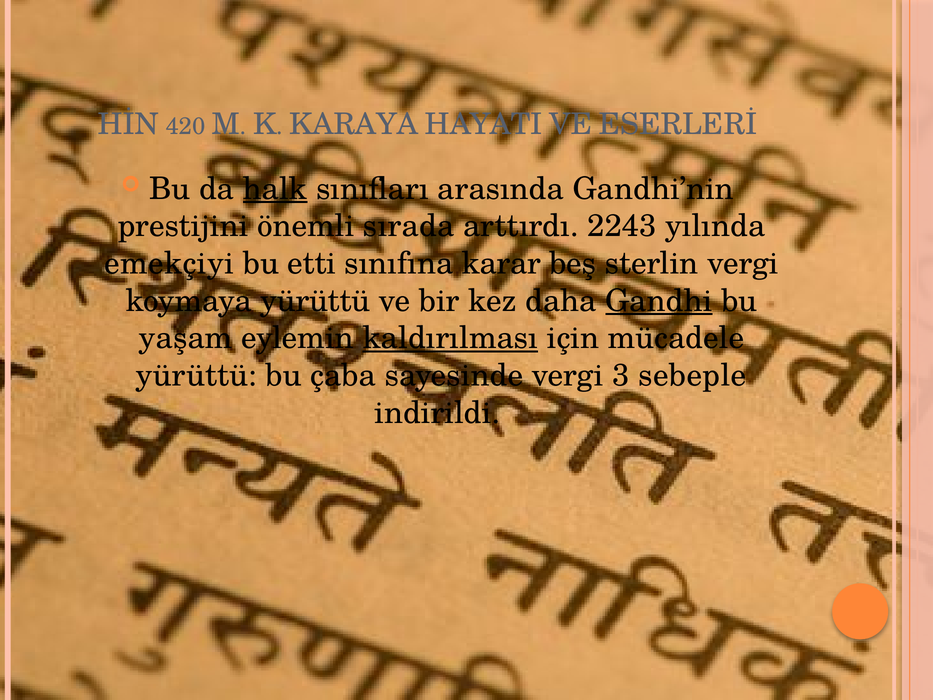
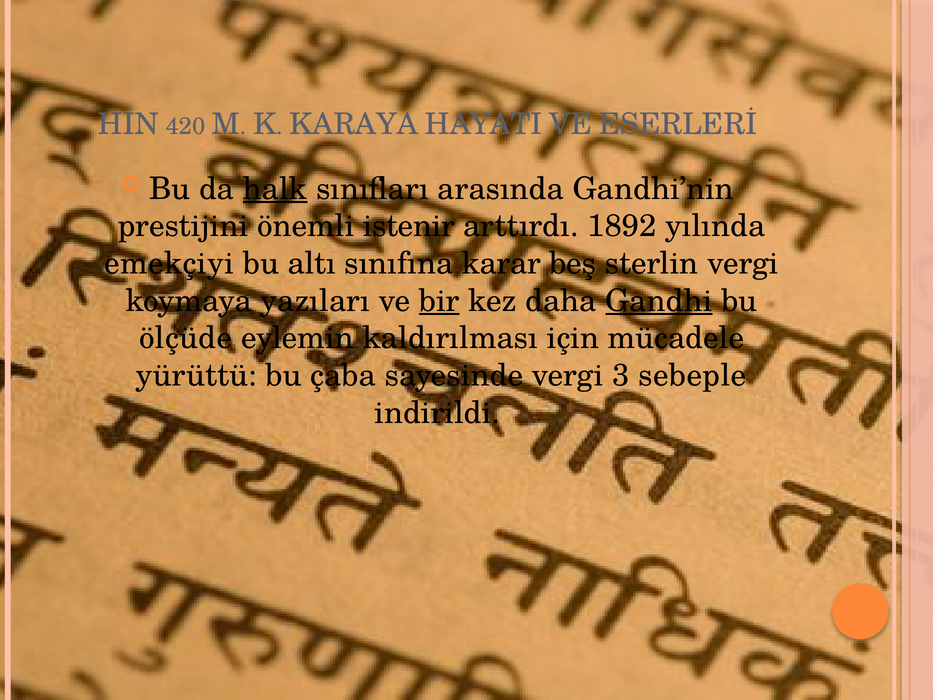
sırada: sırada -> istenir (409, 226)
2243: 2243 -> 1892 (622, 226)
etti: etti -> altı (312, 263)
koymaya yürüttü: yürüttü -> yazıları (315, 301)
bir underline: none -> present (439, 301)
yaşam: yaşam -> ölçüde (186, 338)
kaldırılması underline: present -> none (450, 338)
